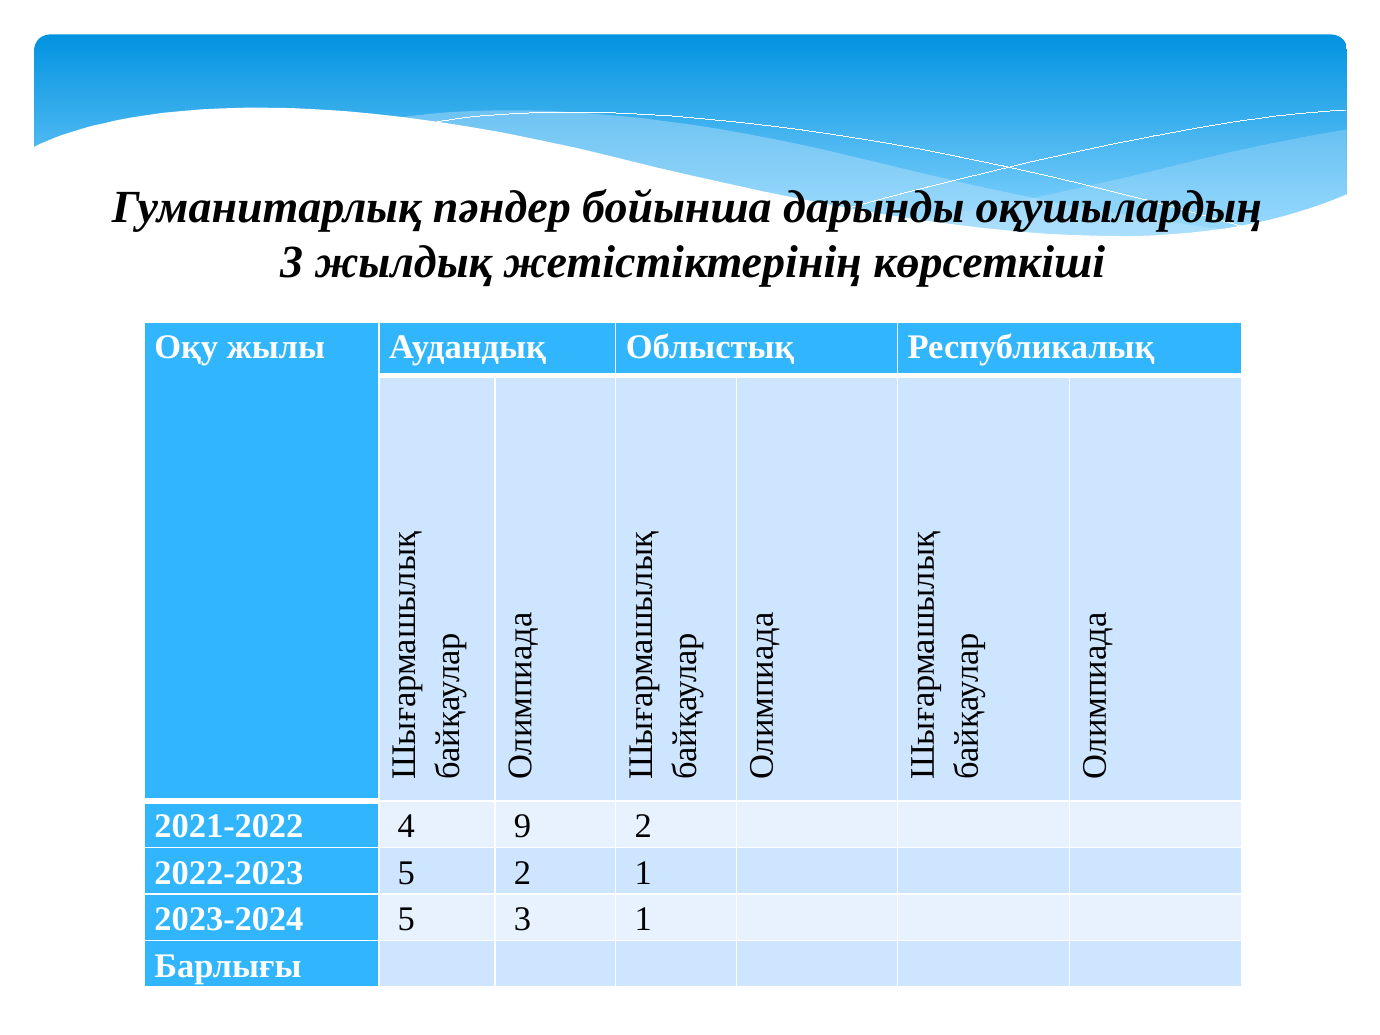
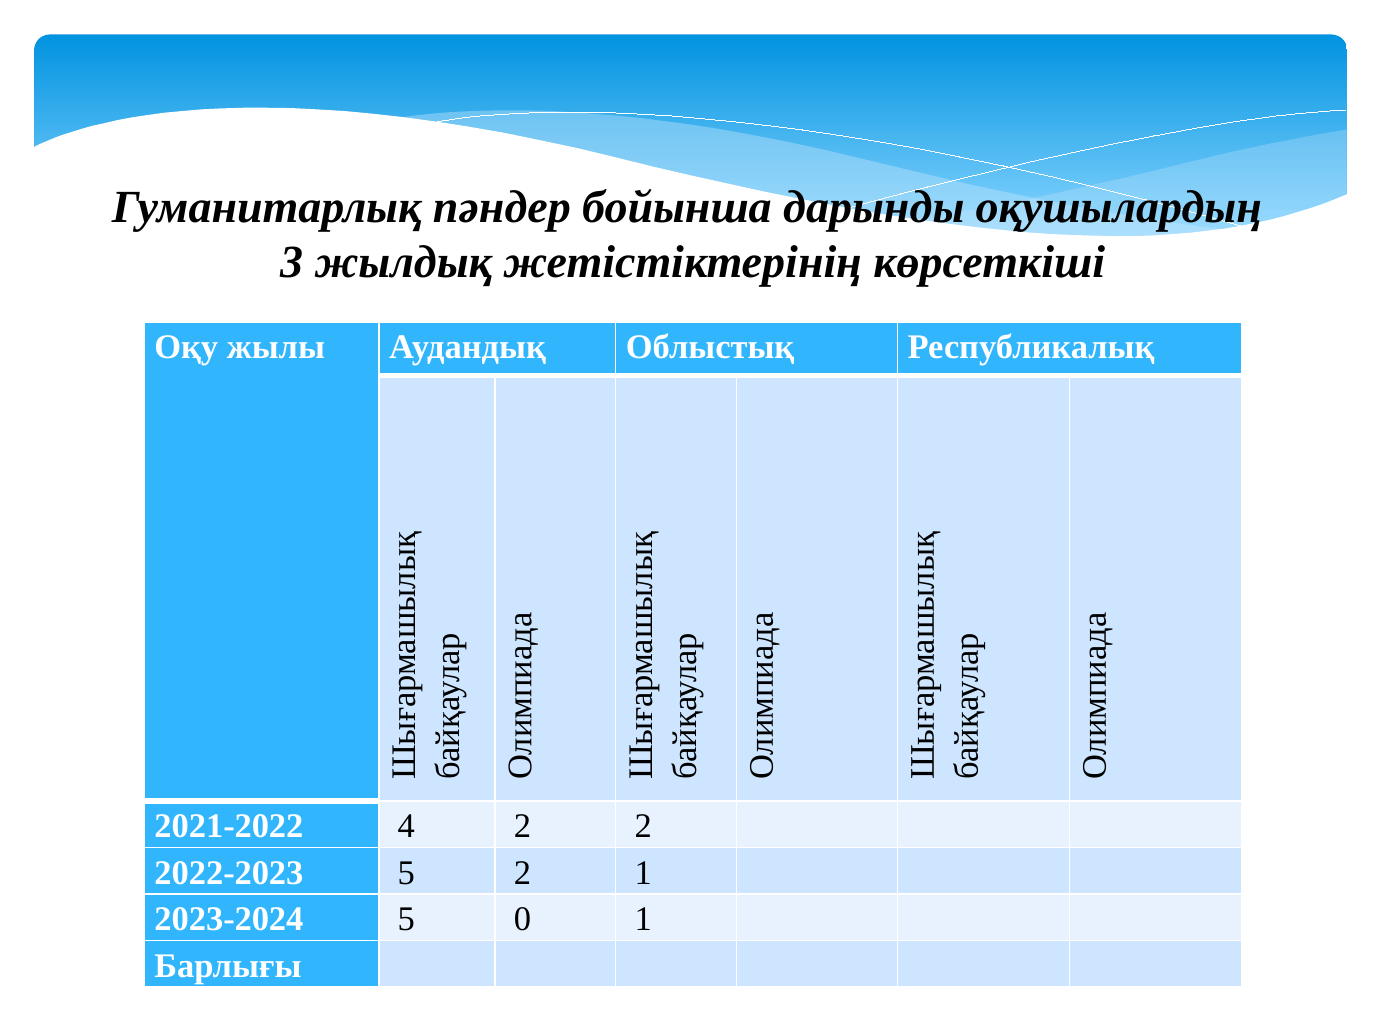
4 9: 9 -> 2 (522, 826)
5 3: 3 -> 0 (522, 919)
